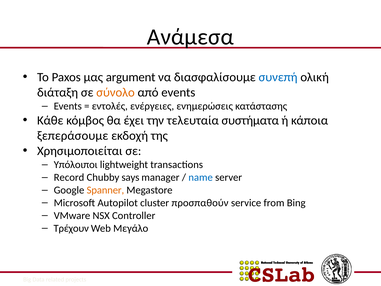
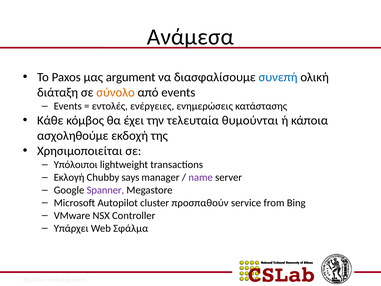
συστήματα: συστήματα -> θυμούνται (250, 120)
ξεπεράσουμε: ξεπεράσουμε -> ασχοληθούμε (73, 135)
Record: Record -> Εκλογή (69, 177)
name colour: blue -> purple (201, 177)
Spanner colour: orange -> purple (105, 190)
Τρέχουν: Τρέχουν -> Υπάρχει (71, 228)
Μεγάλο: Μεγάλο -> Σφάλμα (131, 228)
